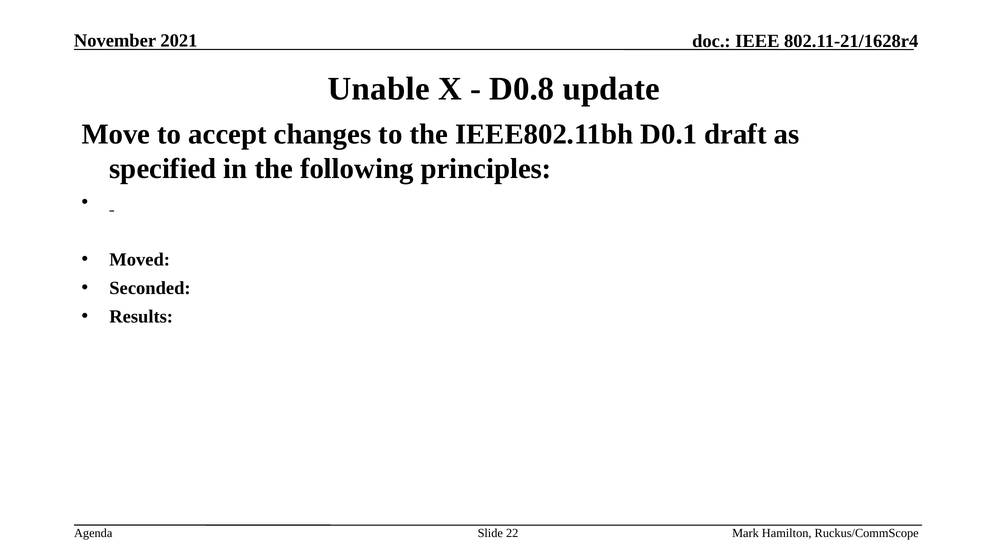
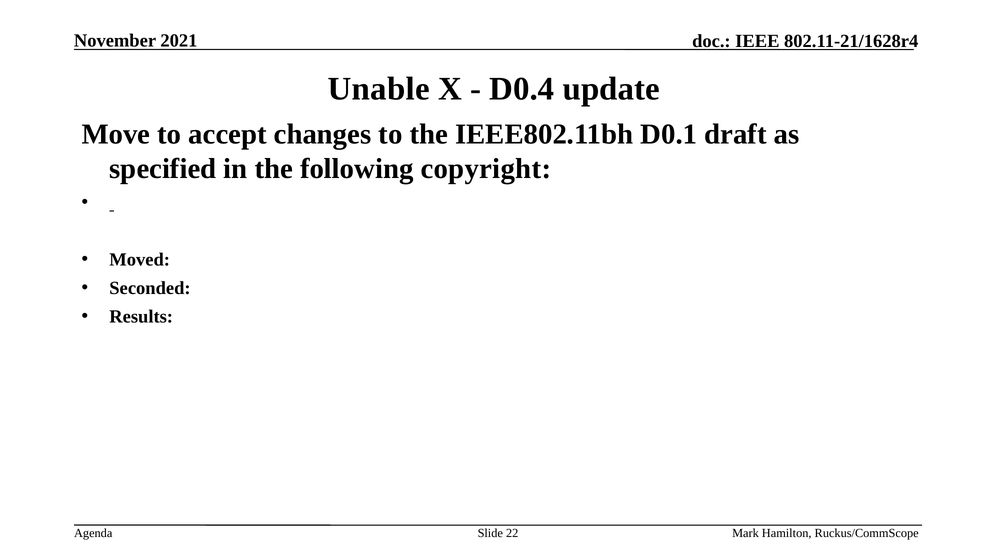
D0.8: D0.8 -> D0.4 (522, 89)
principles: principles -> copyright (486, 169)
